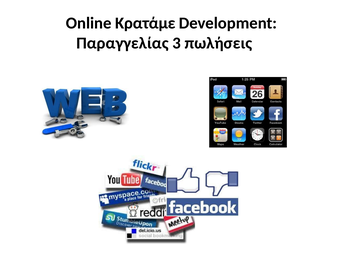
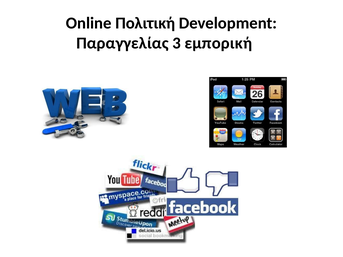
Κρατάμε: Κρατάμε -> Πολιτική (145, 23)
πωλήσεις: πωλήσεις -> εμπορική (218, 43)
